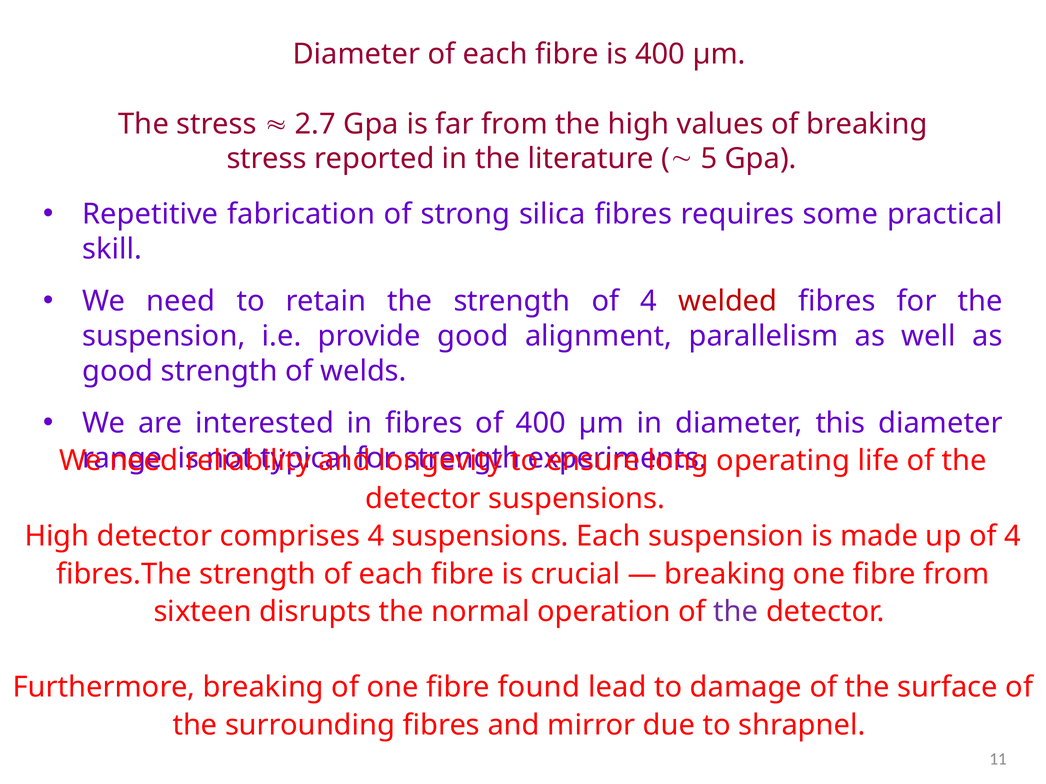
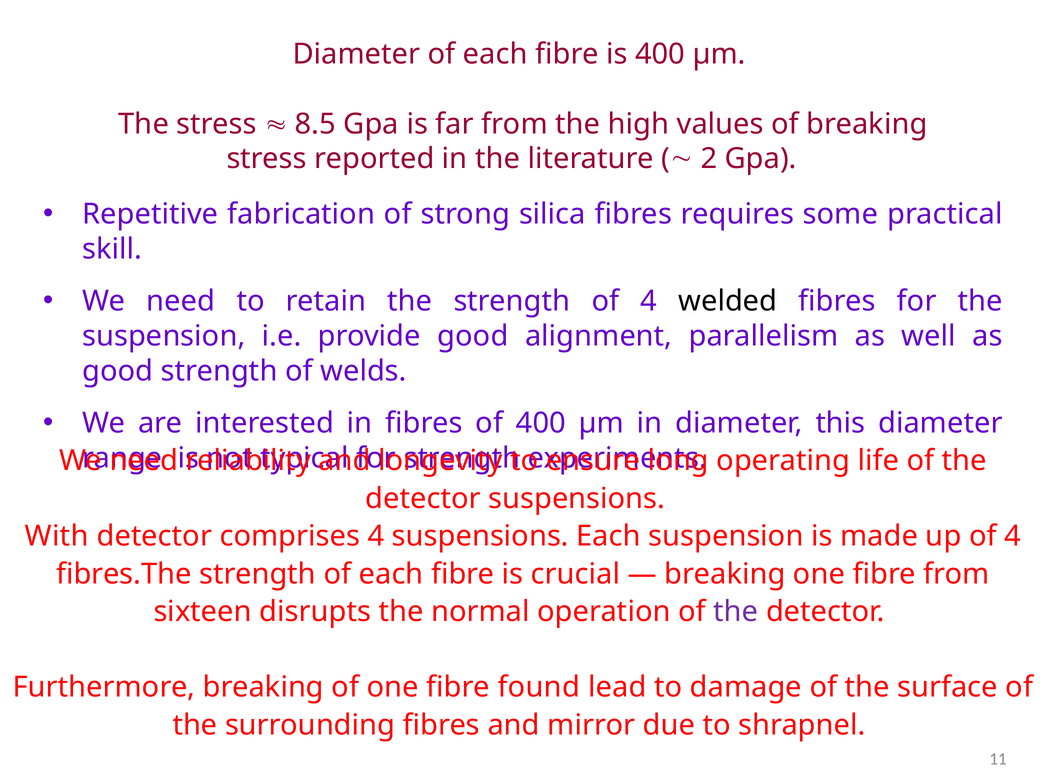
2.7: 2.7 -> 8.5 (315, 124)
5: 5 -> 2 (709, 159)
welded colour: red -> black (728, 301)
High: High -> With (57, 537)
